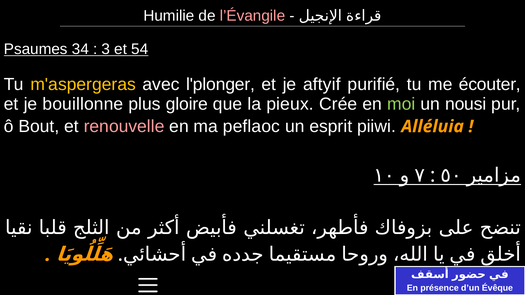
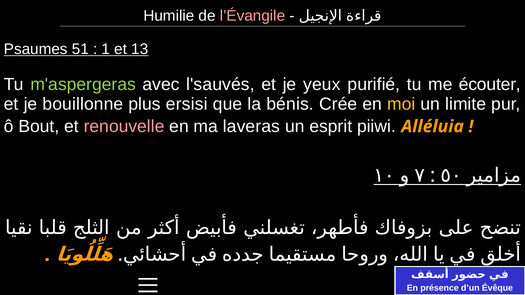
34: 34 -> 51 (80, 49)
3: 3 -> 1 (106, 49)
54: 54 -> 13 (140, 49)
m'aspergeras colour: yellow -> light green (83, 85)
l'plonger: l'plonger -> l'sauvés (220, 85)
aftyif: aftyif -> yeux (322, 85)
gloire: gloire -> ersisi (187, 104)
pieux: pieux -> bénis (290, 104)
moi colour: light green -> yellow (401, 104)
nousi: nousi -> limite (466, 104)
peflaoc: peflaoc -> laveras (251, 127)
